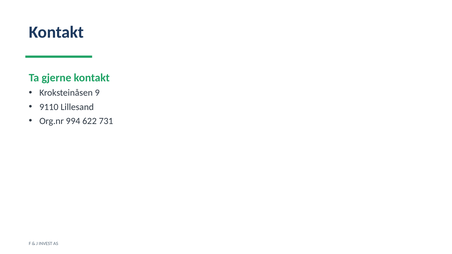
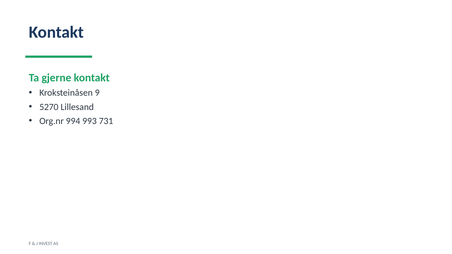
9110: 9110 -> 5270 (49, 107)
622: 622 -> 993 (90, 121)
